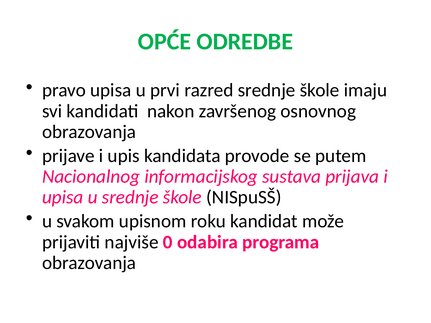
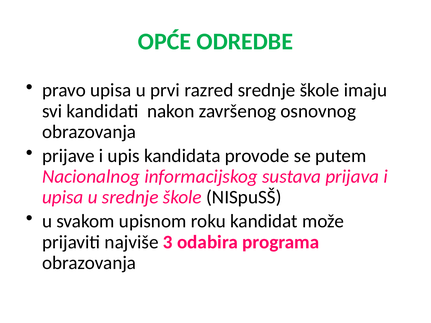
0: 0 -> 3 (168, 242)
